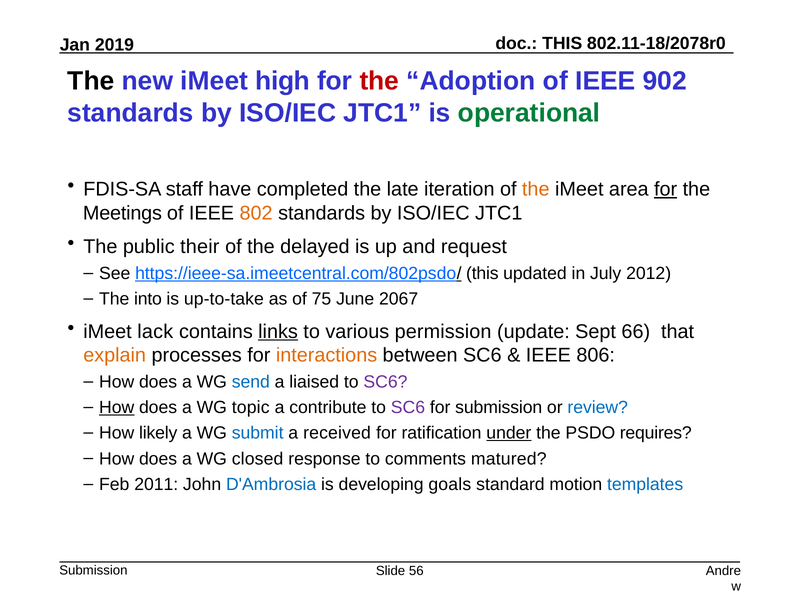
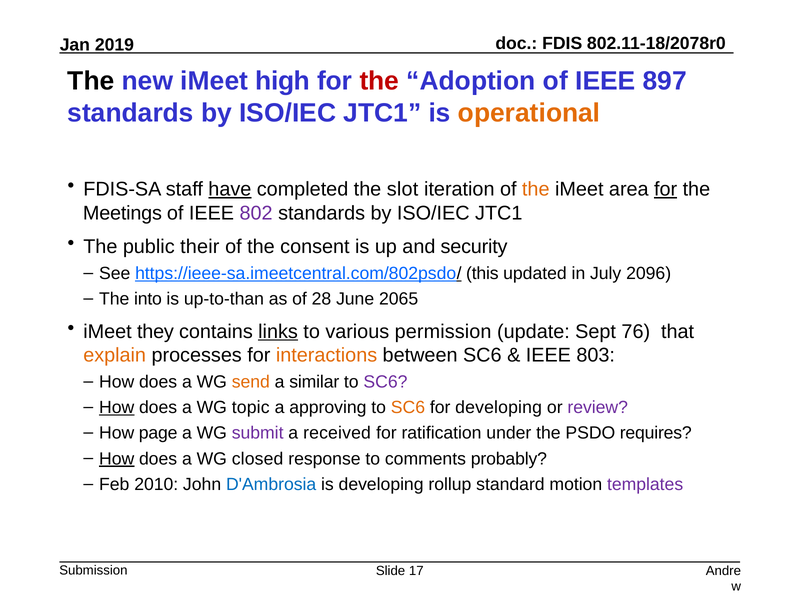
THIS: THIS -> FDIS (562, 44)
902: 902 -> 897 (665, 81)
operational colour: green -> orange (529, 113)
have underline: none -> present (230, 189)
late: late -> slot (403, 189)
802 colour: orange -> purple (256, 213)
delayed: delayed -> consent (315, 247)
request: request -> security (474, 247)
2012: 2012 -> 2096 (649, 273)
up-to-take: up-to-take -> up-to-than (224, 299)
75: 75 -> 28 (321, 299)
2067: 2067 -> 2065 (399, 299)
lack: lack -> they (155, 331)
66: 66 -> 76 (636, 331)
806: 806 -> 803 (596, 355)
send colour: blue -> orange (251, 382)
liaised: liaised -> similar (314, 382)
contribute: contribute -> approving (328, 407)
SC6 colour: purple -> orange (408, 407)
for submission: submission -> developing (499, 407)
review colour: blue -> purple (598, 407)
likely: likely -> page (158, 433)
submit colour: blue -> purple (258, 433)
under underline: present -> none (509, 433)
How underline: none -> present (117, 459)
matured: matured -> probably (509, 459)
2011: 2011 -> 2010 (156, 484)
goals: goals -> rollup (450, 484)
templates colour: blue -> purple (645, 484)
56: 56 -> 17 (416, 570)
